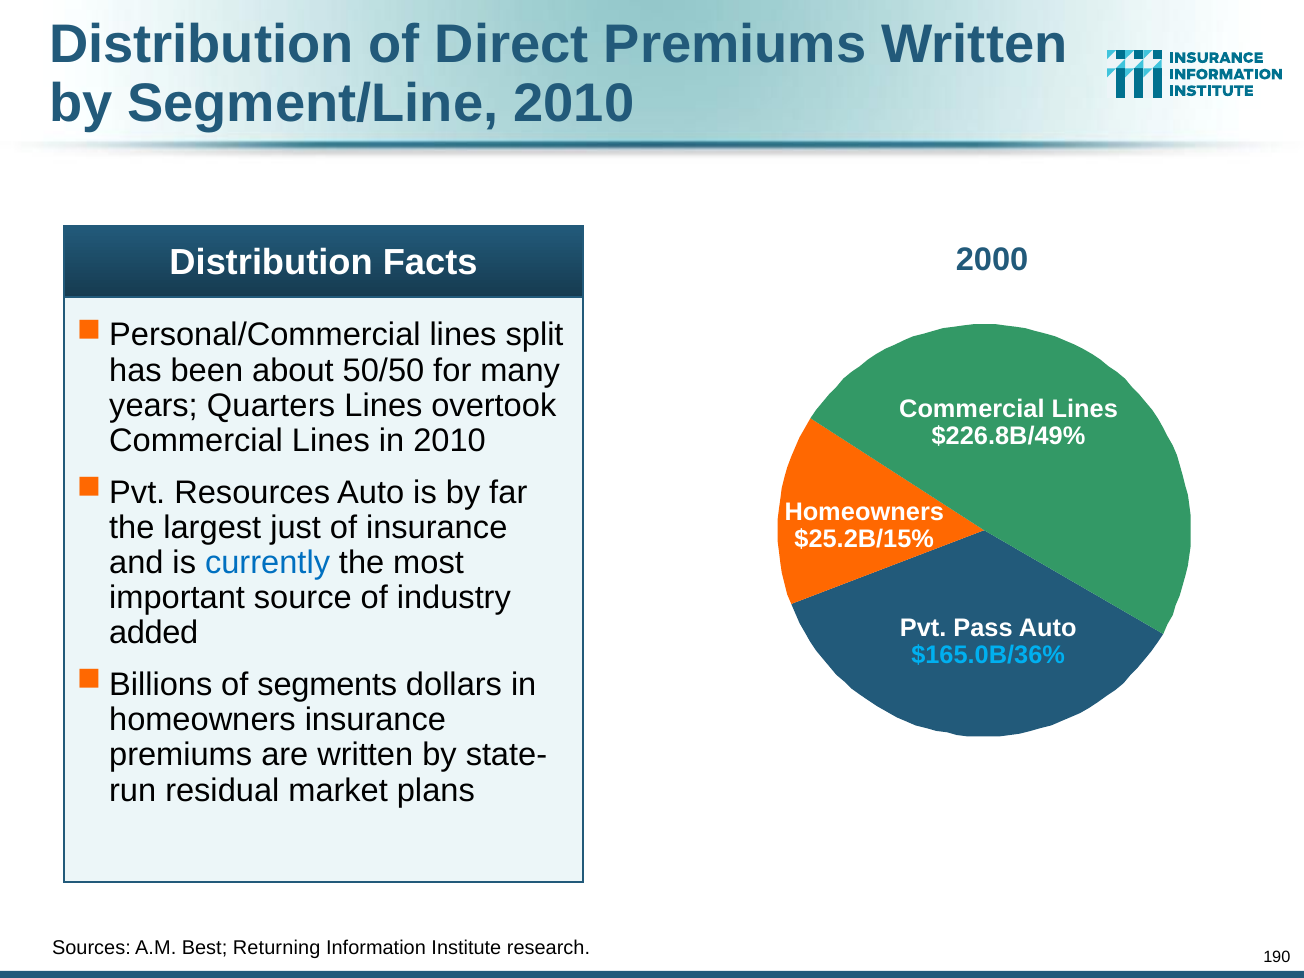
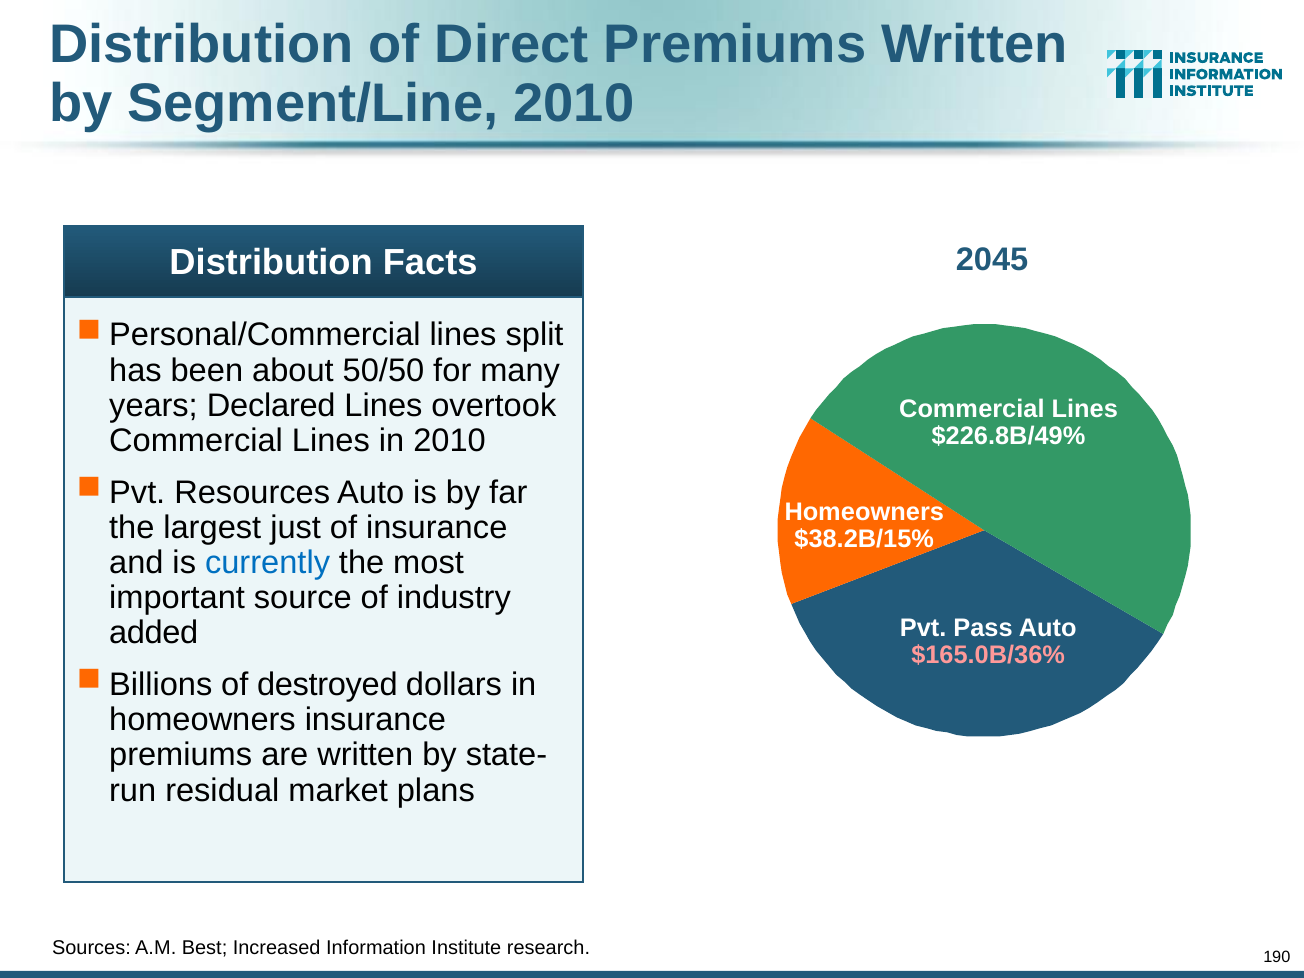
2000: 2000 -> 2045 (992, 260)
Quarters: Quarters -> Declared (271, 406)
$25.2B/15%: $25.2B/15% -> $38.2B/15% (864, 539)
$165.0B/36% colour: light blue -> pink (988, 656)
segments: segments -> destroyed (327, 685)
Returning: Returning -> Increased (277, 948)
